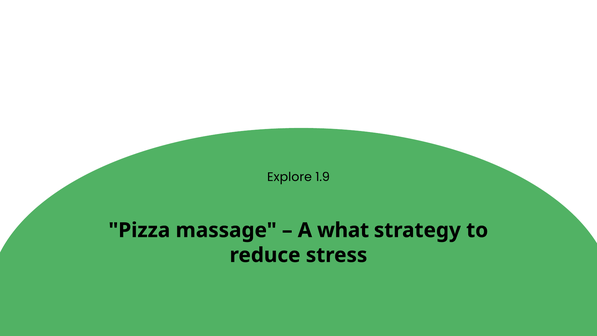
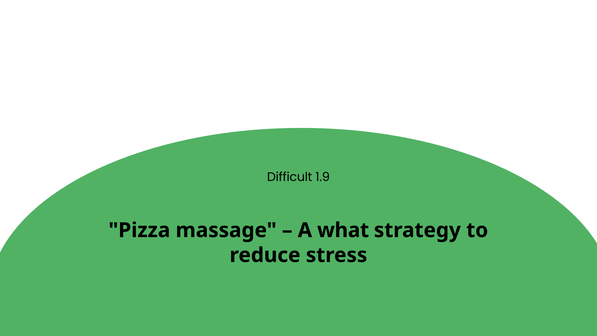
Explore: Explore -> Difficult (290, 177)
